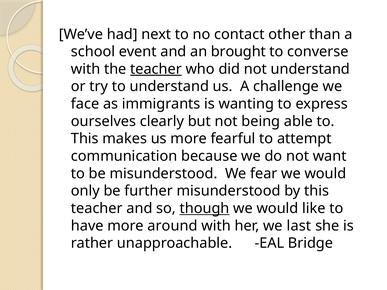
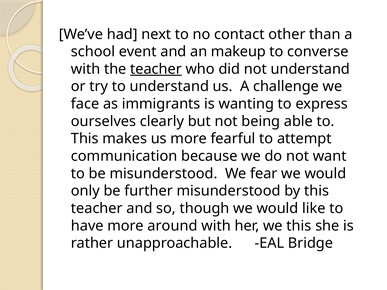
brought: brought -> makeup (238, 52)
though underline: present -> none (205, 209)
we last: last -> this (299, 226)
